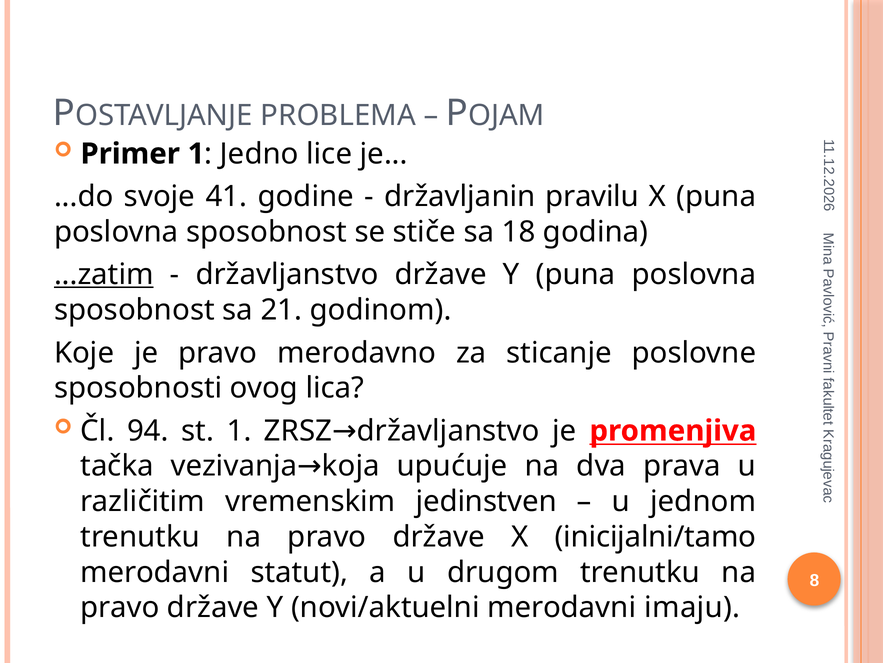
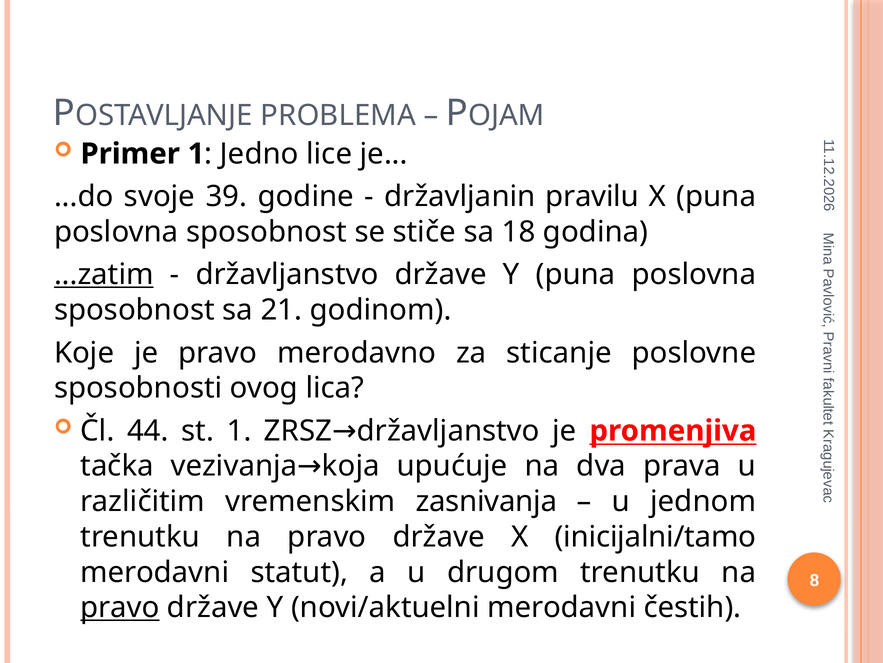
41: 41 -> 39 (226, 196)
94: 94 -> 44 (148, 430)
jedinstven: jedinstven -> zasnivanja (486, 501)
pravo underline: none -> present (120, 607)
imaju: imaju -> čestih (692, 607)
